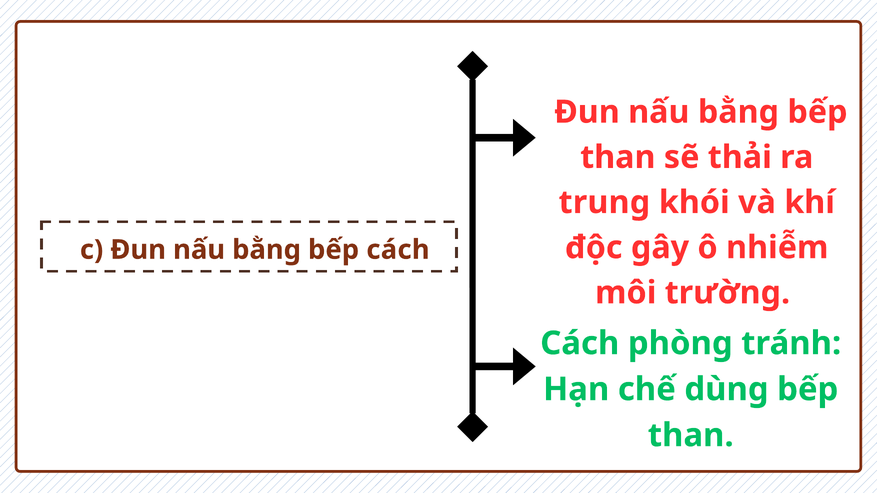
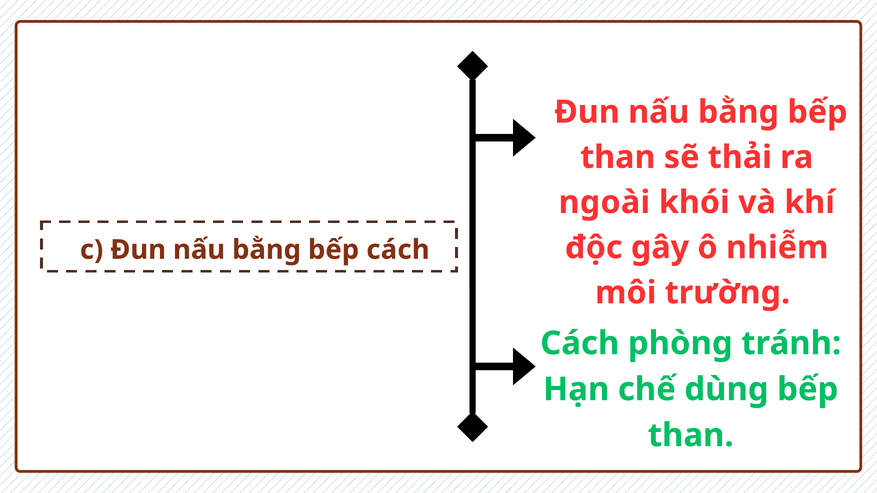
trung: trung -> ngoài (604, 203)
